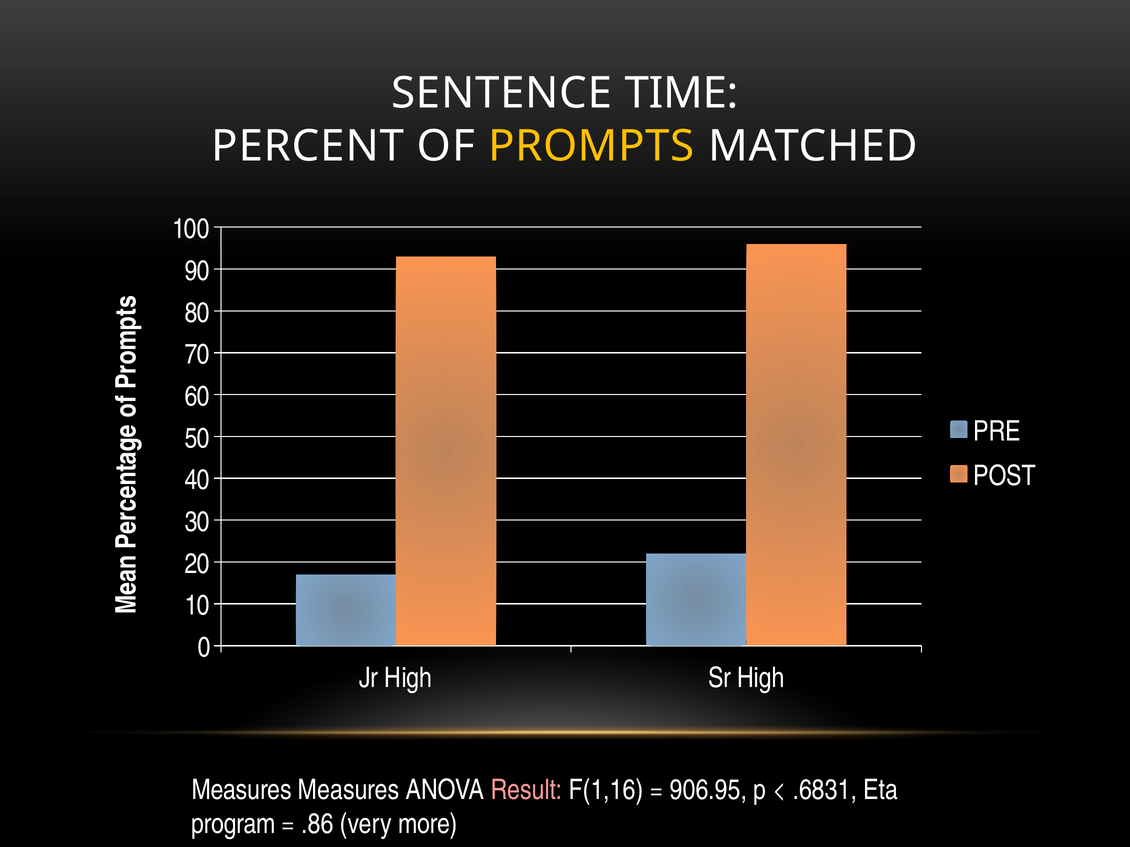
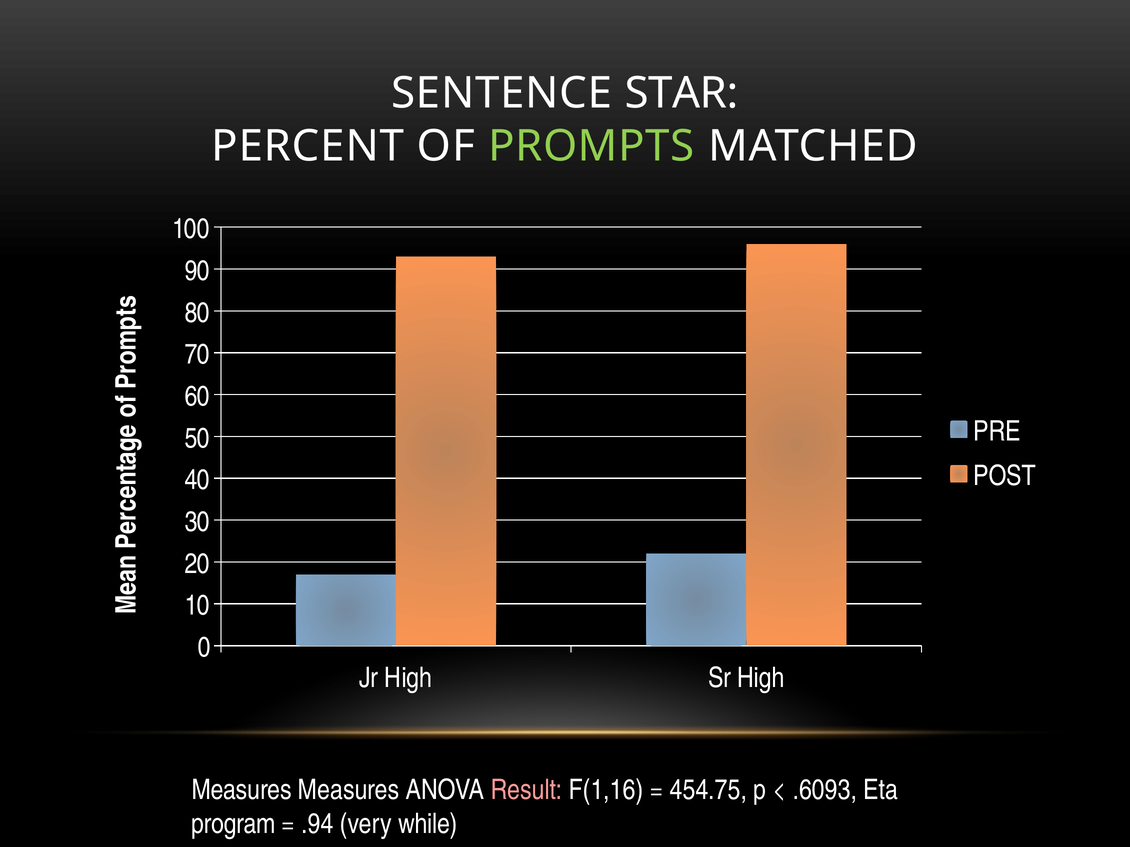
TIME: TIME -> STAR (682, 93)
PROMPTS colour: yellow -> light green (591, 146)
906.95: 906.95 -> 454.75 (708, 790)
.6831: .6831 -> .6093 (825, 790)
.86: .86 -> .94 (317, 824)
more: more -> while (428, 824)
